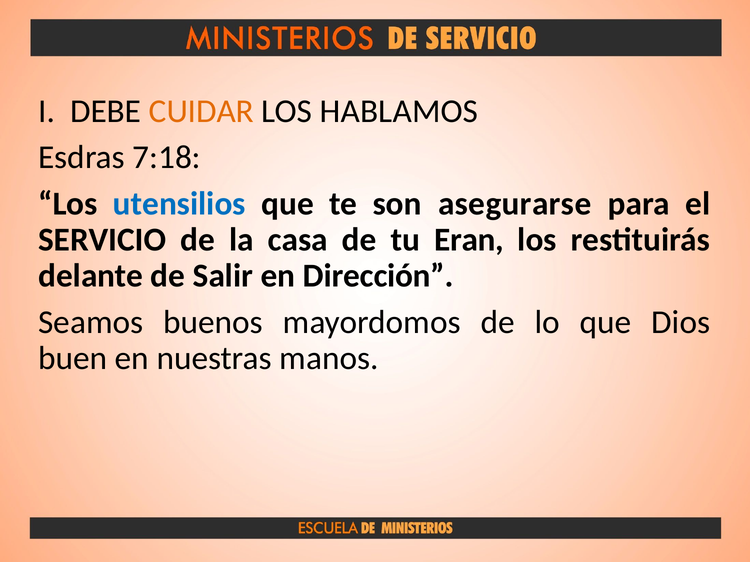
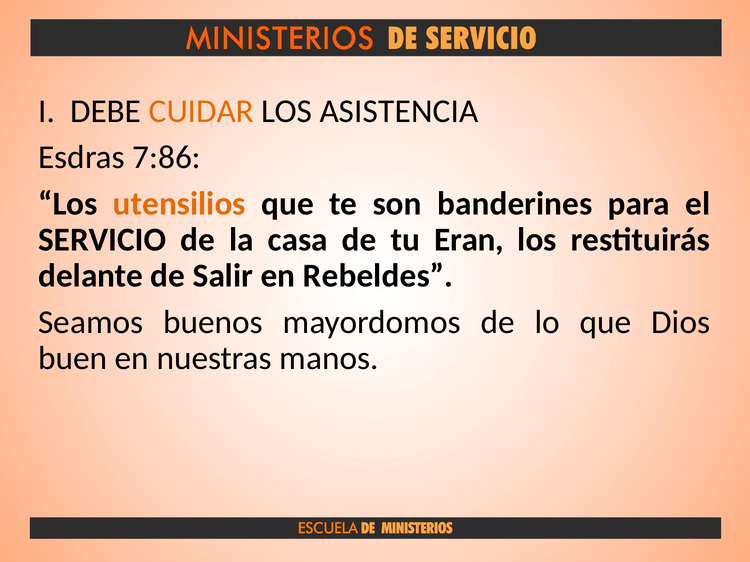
HABLAMOS: HABLAMOS -> ASISTENCIA (399, 111)
7:18: 7:18 -> 7:86 (167, 158)
utensilios colour: blue -> orange (179, 204)
asegurarse: asegurarse -> banderines (515, 204)
Dirección: Dirección -> Rebeldes (378, 276)
